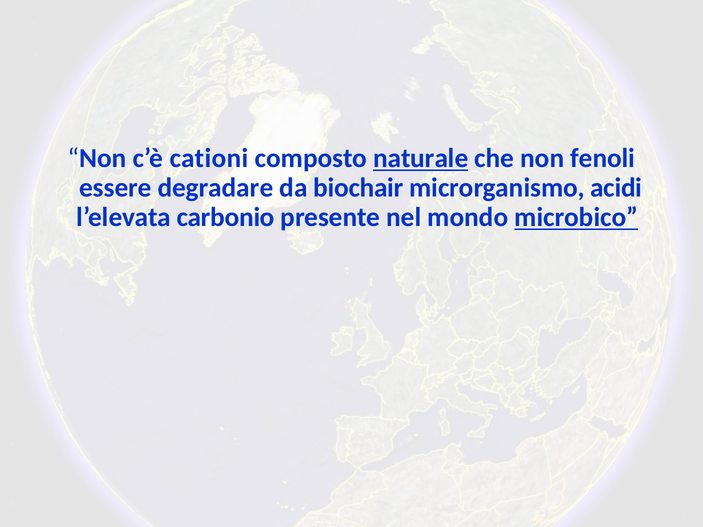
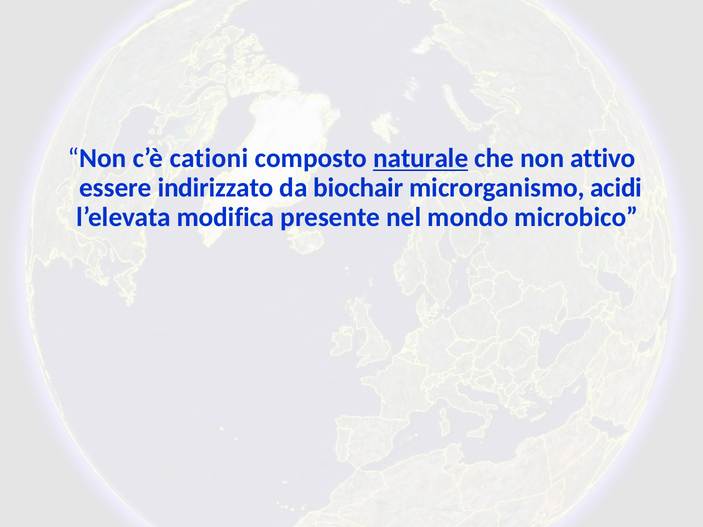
fenoli: fenoli -> attivo (603, 158)
degradare: degradare -> indirizzato (216, 188)
carbonio: carbonio -> modifica (226, 218)
microbico underline: present -> none (576, 218)
